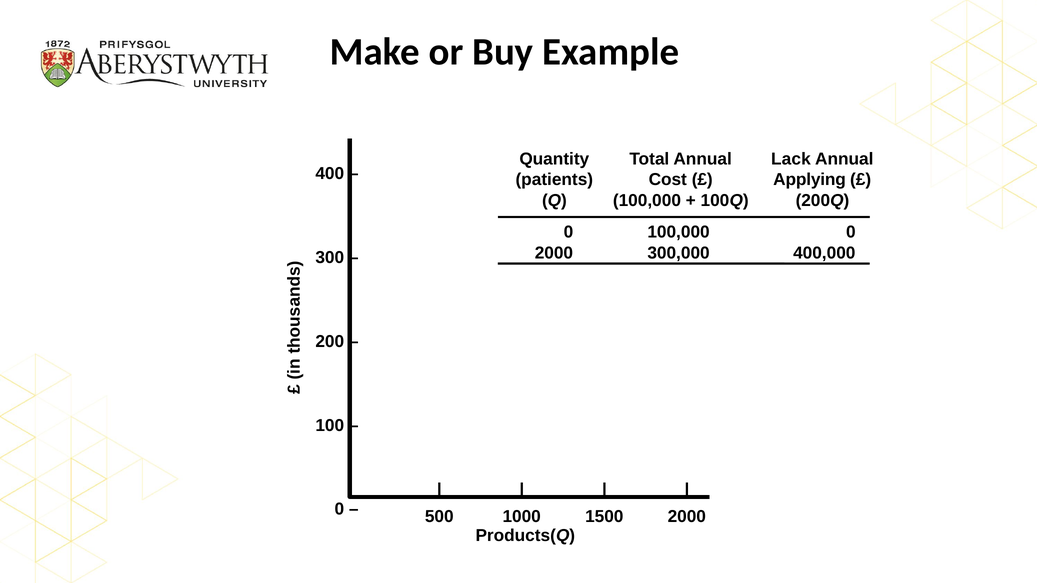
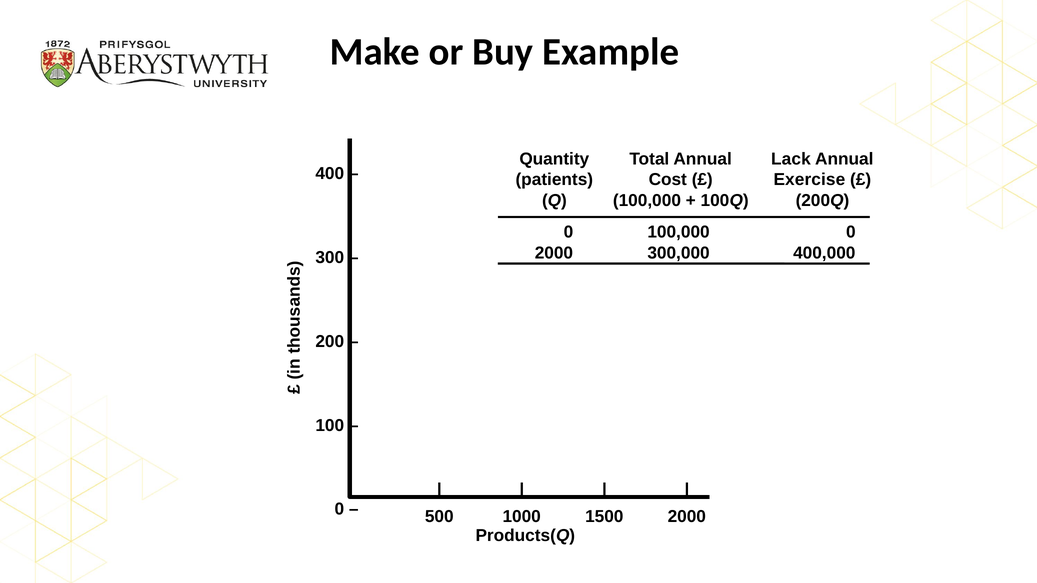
Applying: Applying -> Exercise (809, 180)
